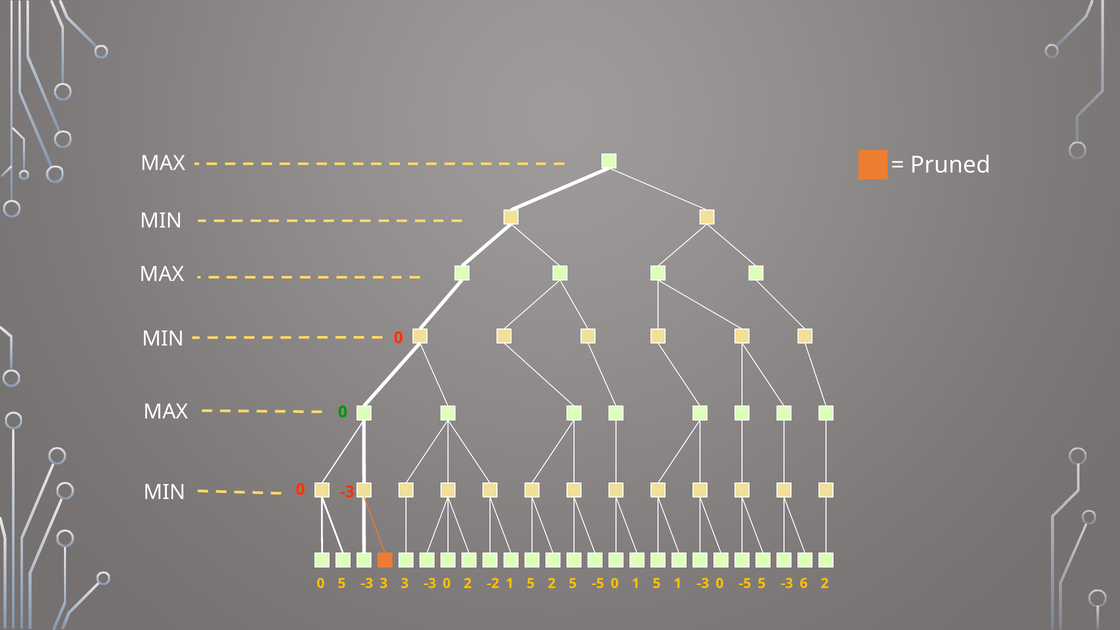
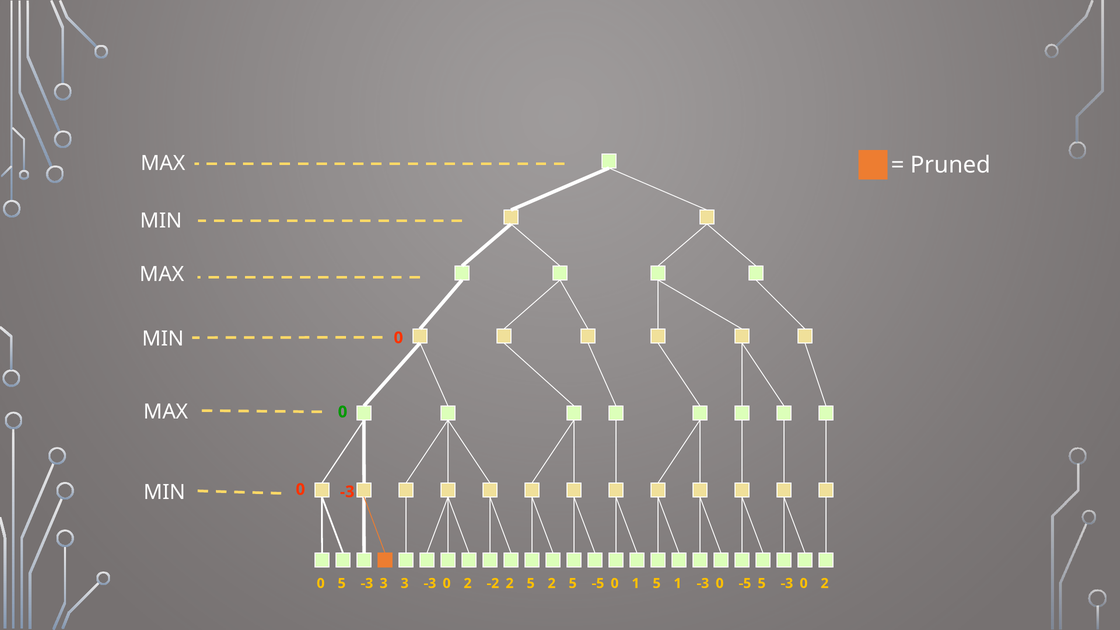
-2 1: 1 -> 2 (510, 583)
6: 6 -> 0 (804, 583)
